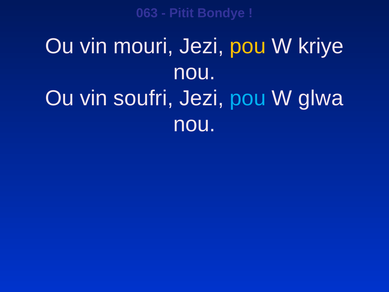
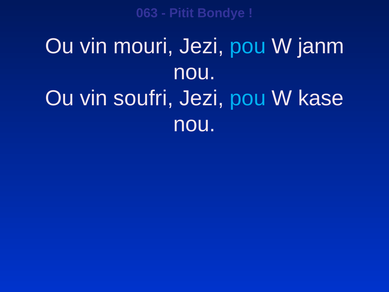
pou colour: yellow -> light blue (248, 46)
kriye: kriye -> janm (321, 46)
glwa: glwa -> kase (321, 98)
